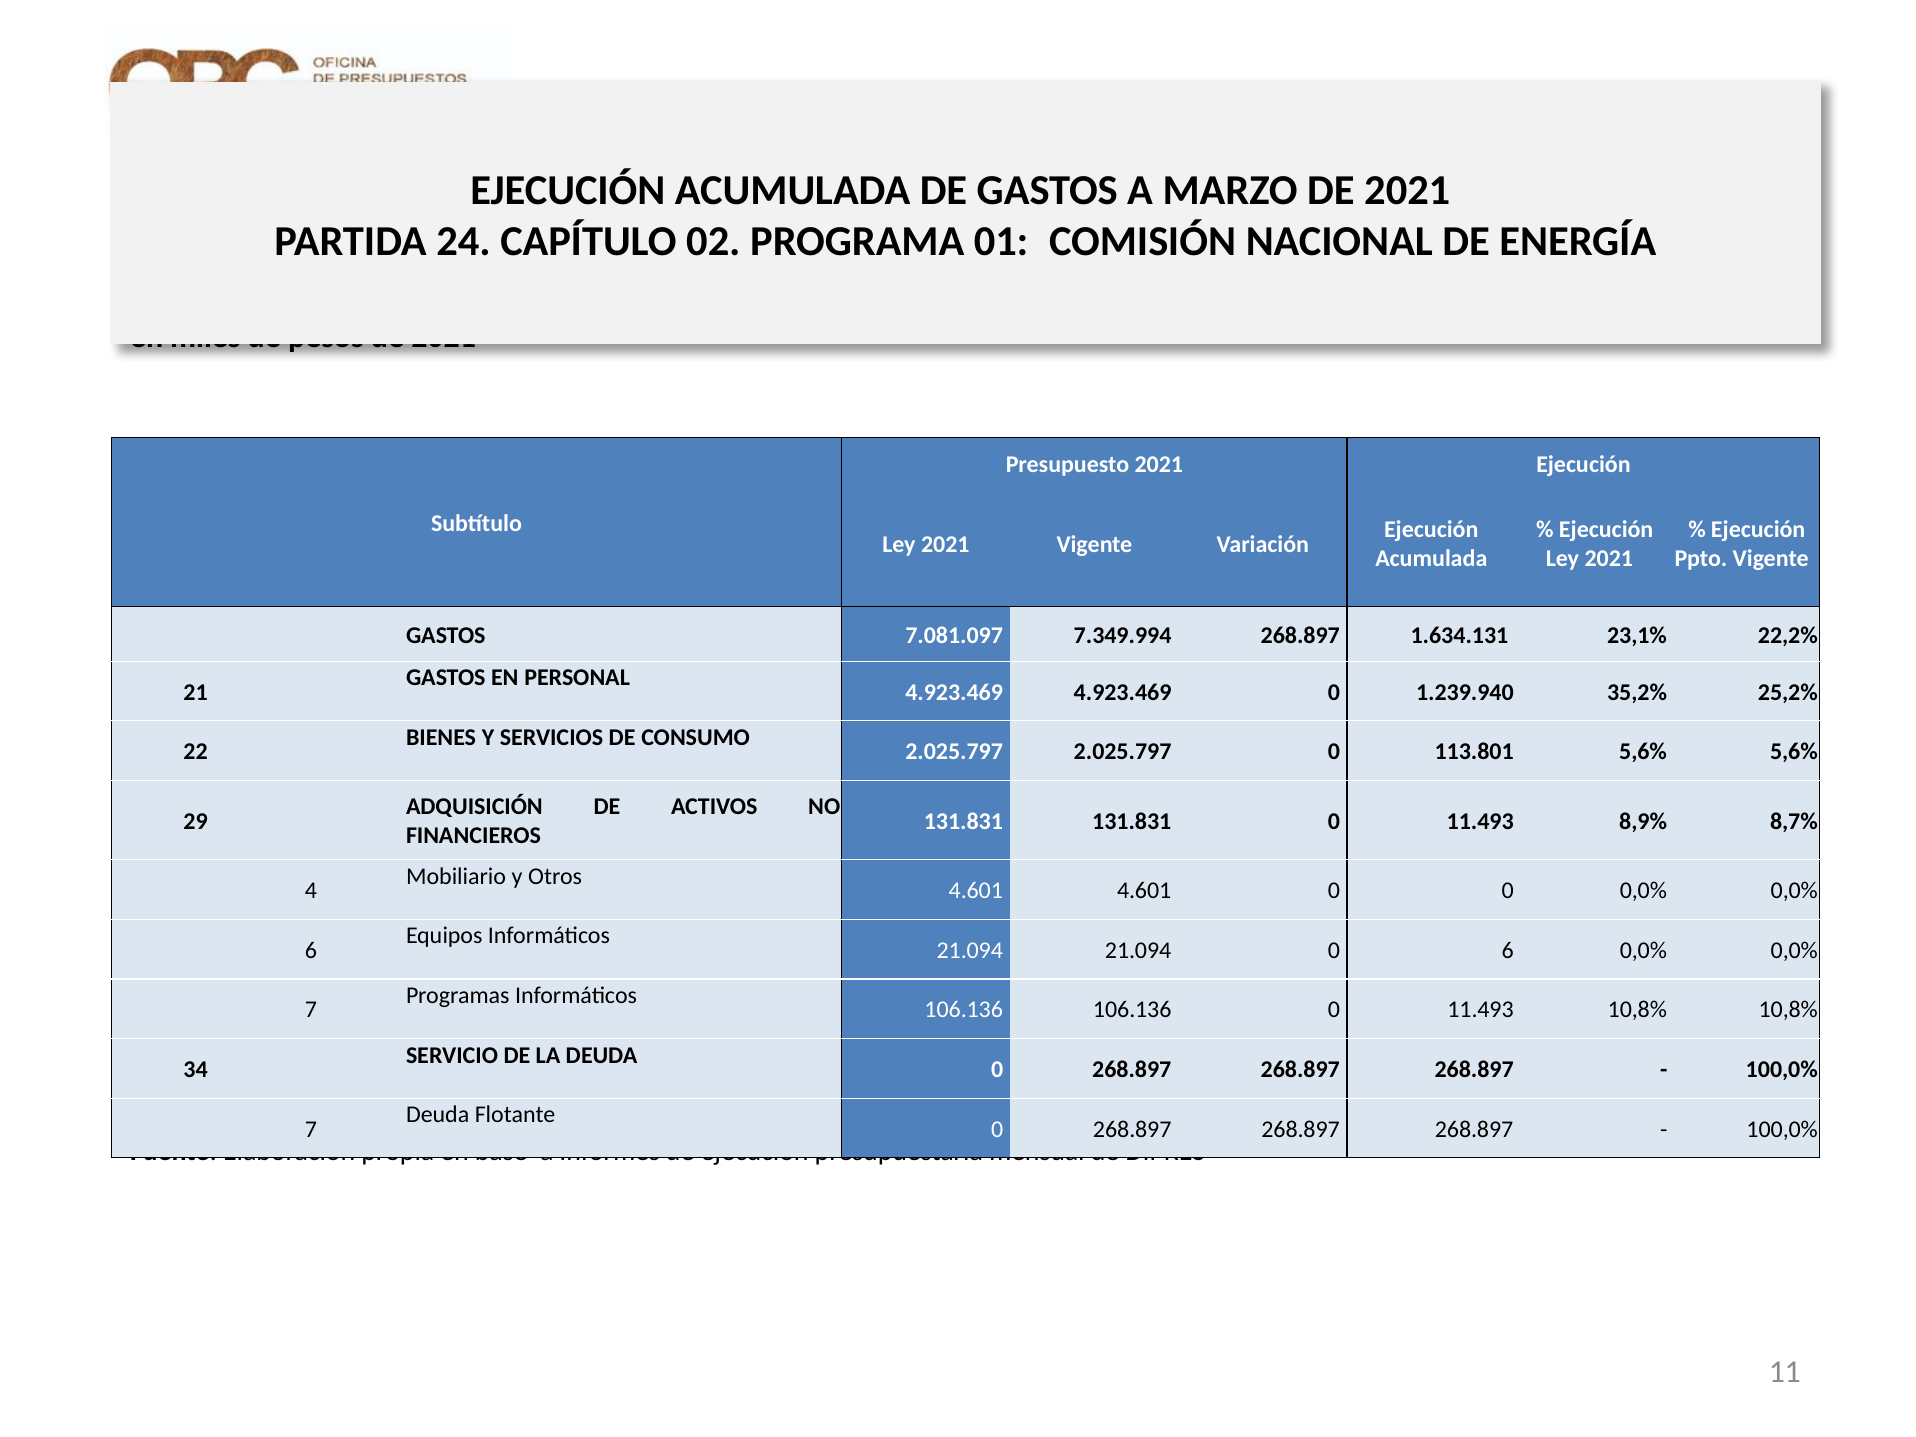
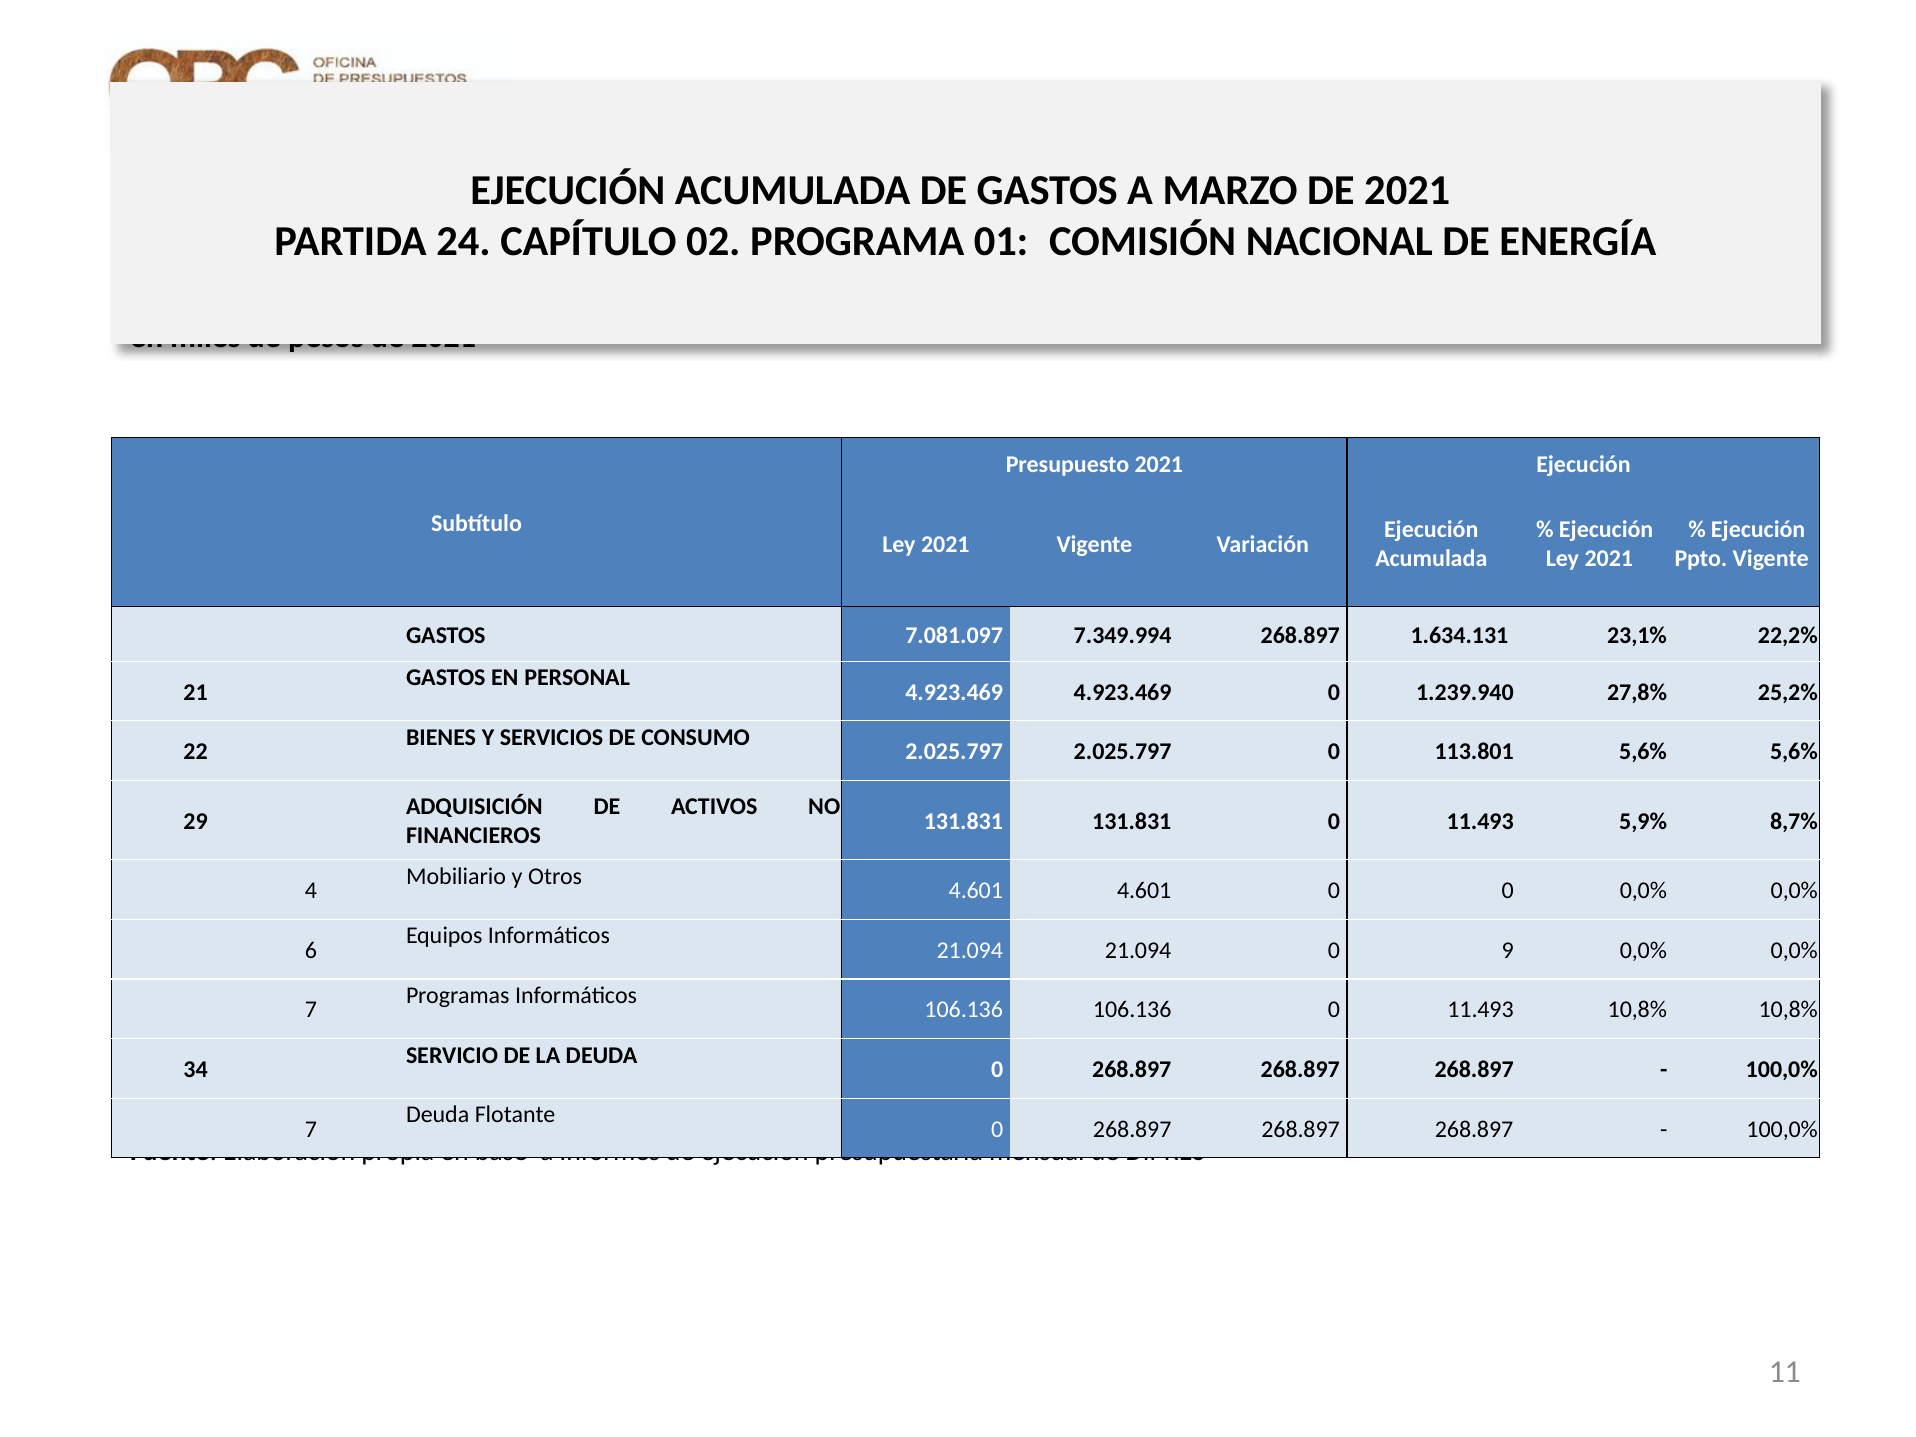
35,2%: 35,2% -> 27,8% (1637, 692)
8,9%: 8,9% -> 5,9% (1643, 821)
0 6: 6 -> 9 (1508, 950)
